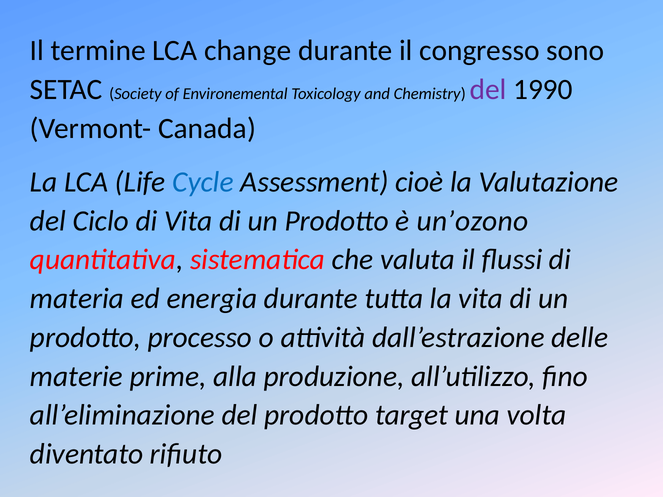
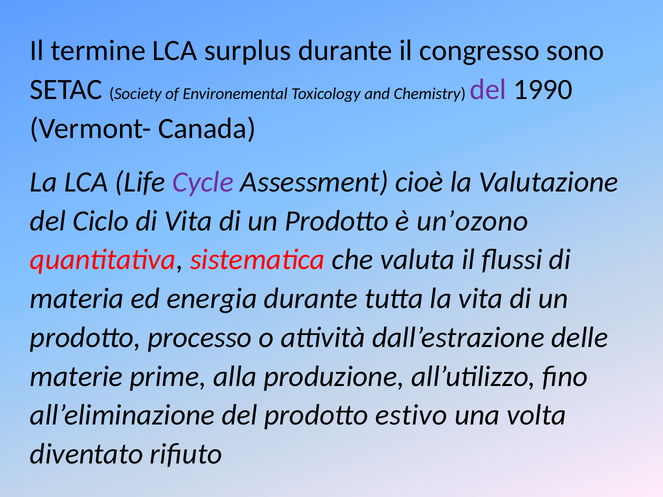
change: change -> surplus (248, 51)
Cycle colour: blue -> purple (203, 182)
target: target -> estivo (411, 415)
